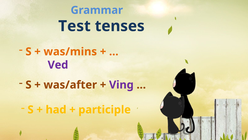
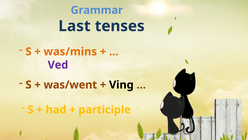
Test: Test -> Last (74, 26)
was/after: was/after -> was/went (70, 85)
Ving colour: purple -> black (121, 85)
